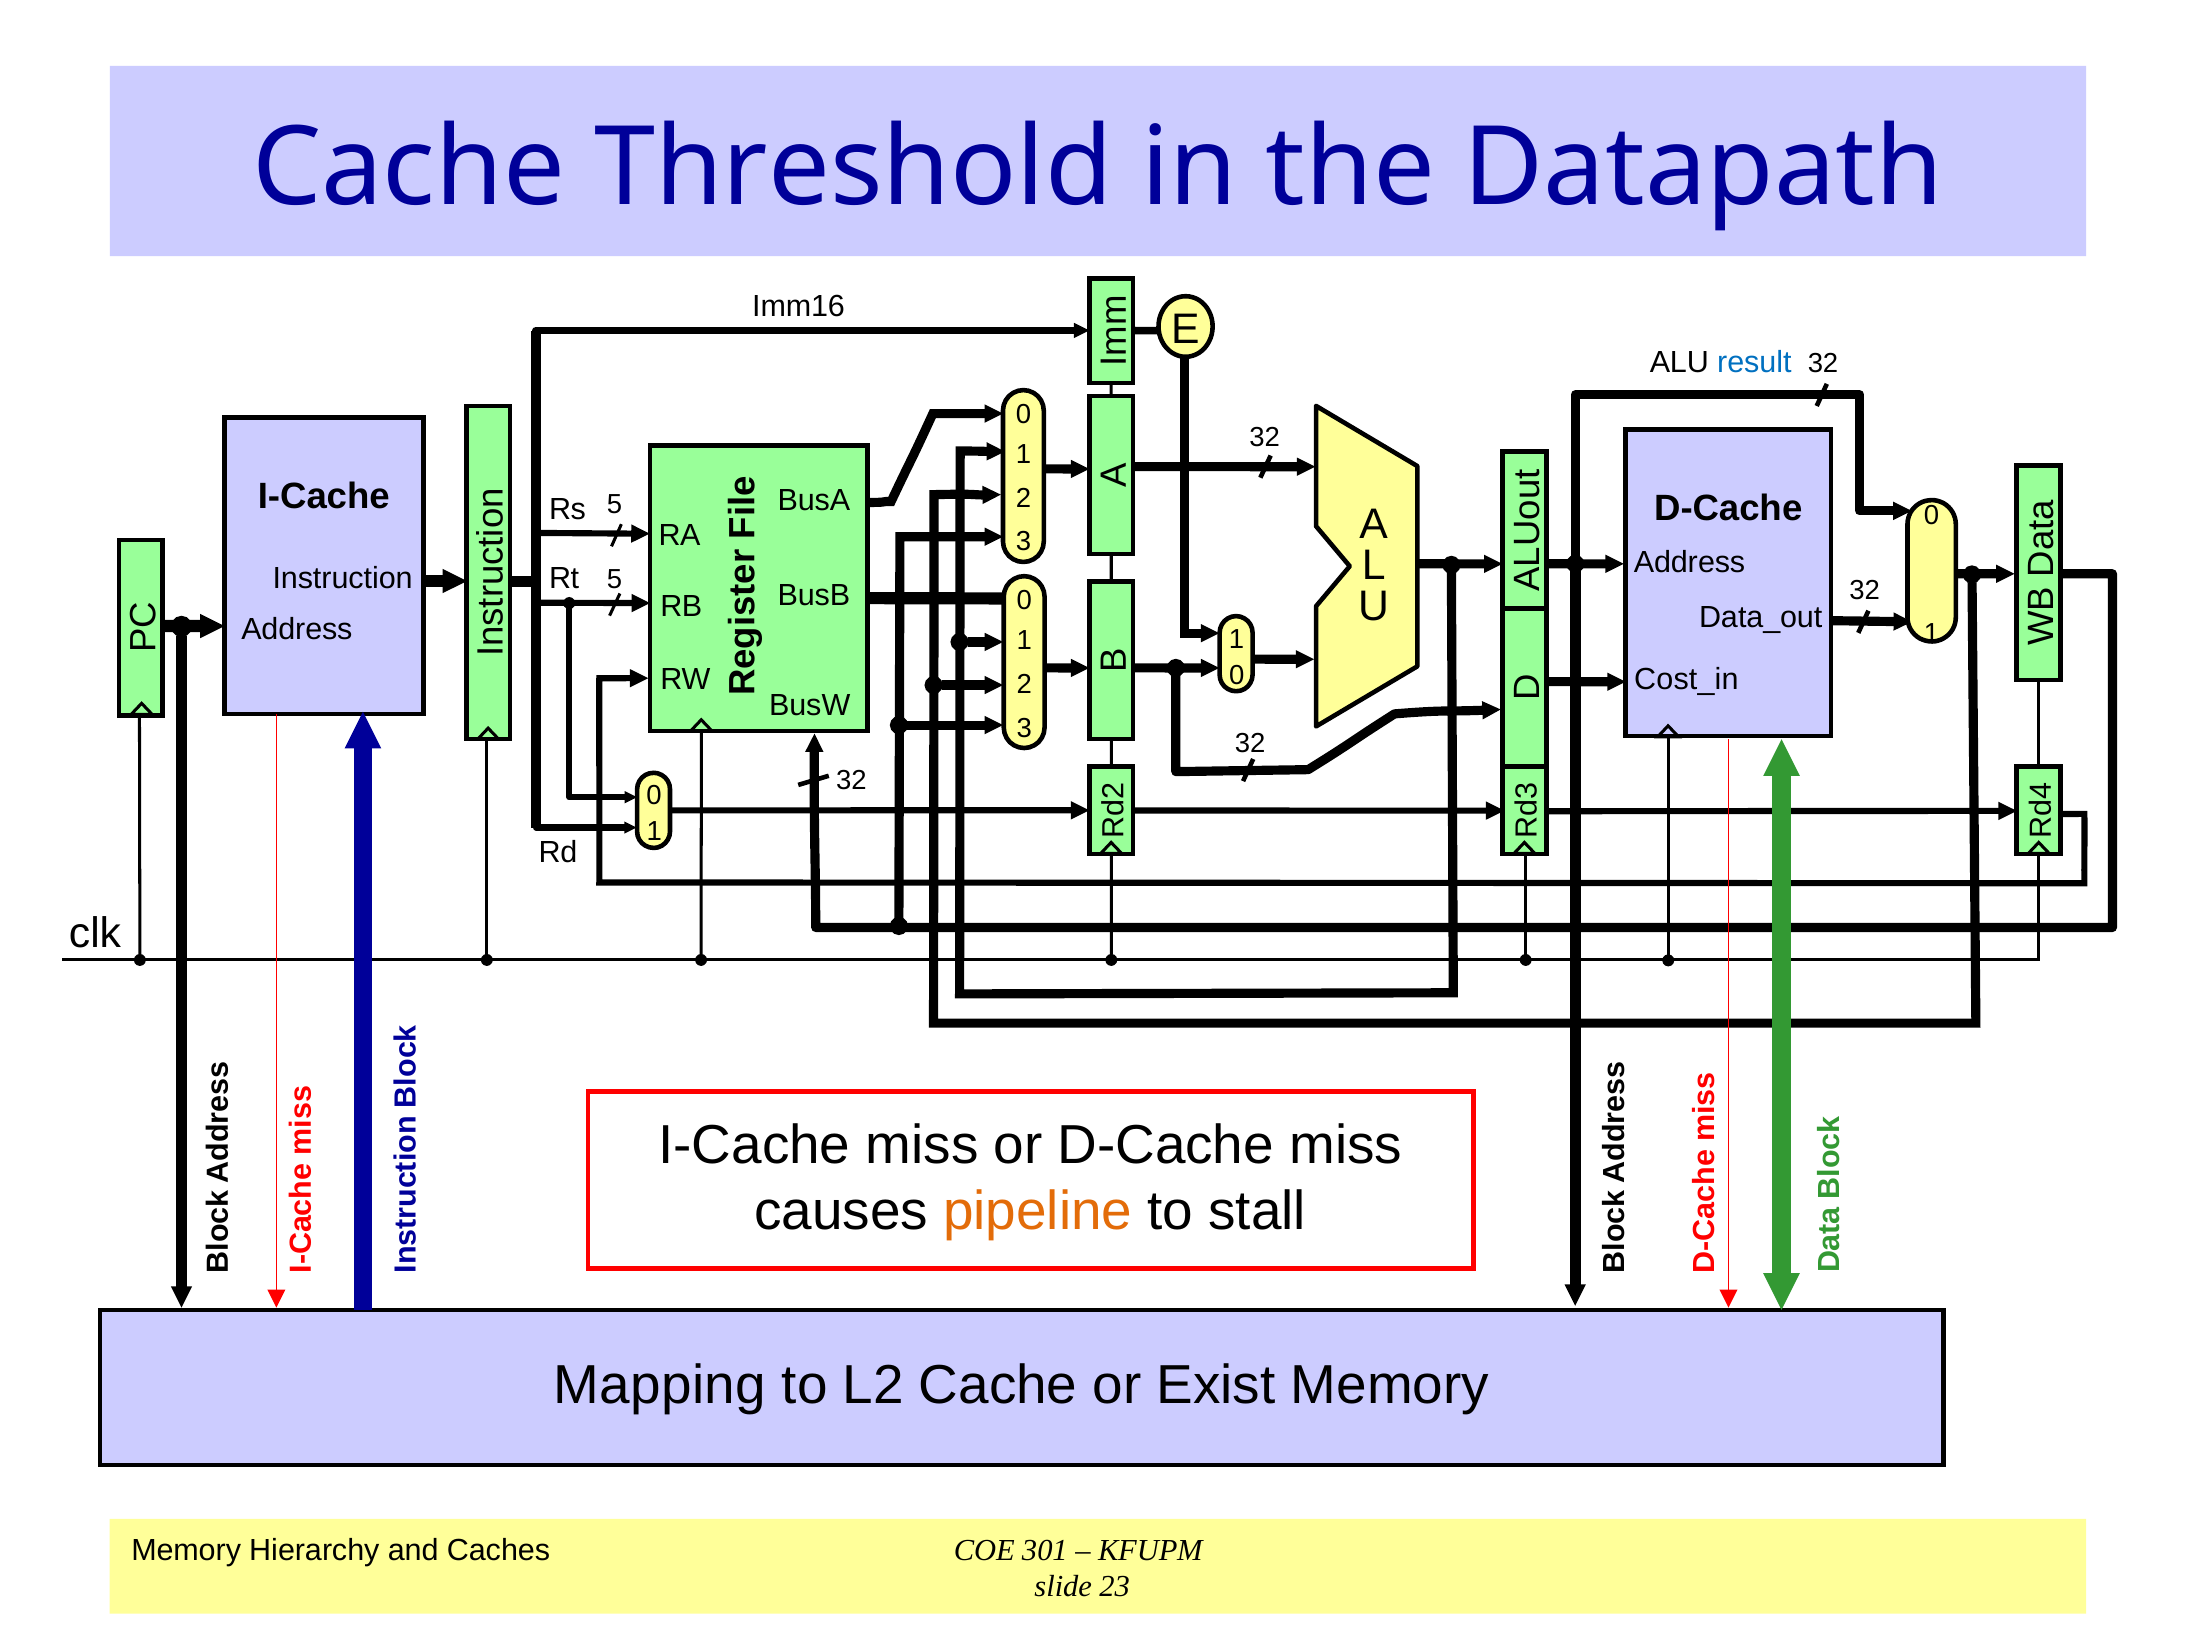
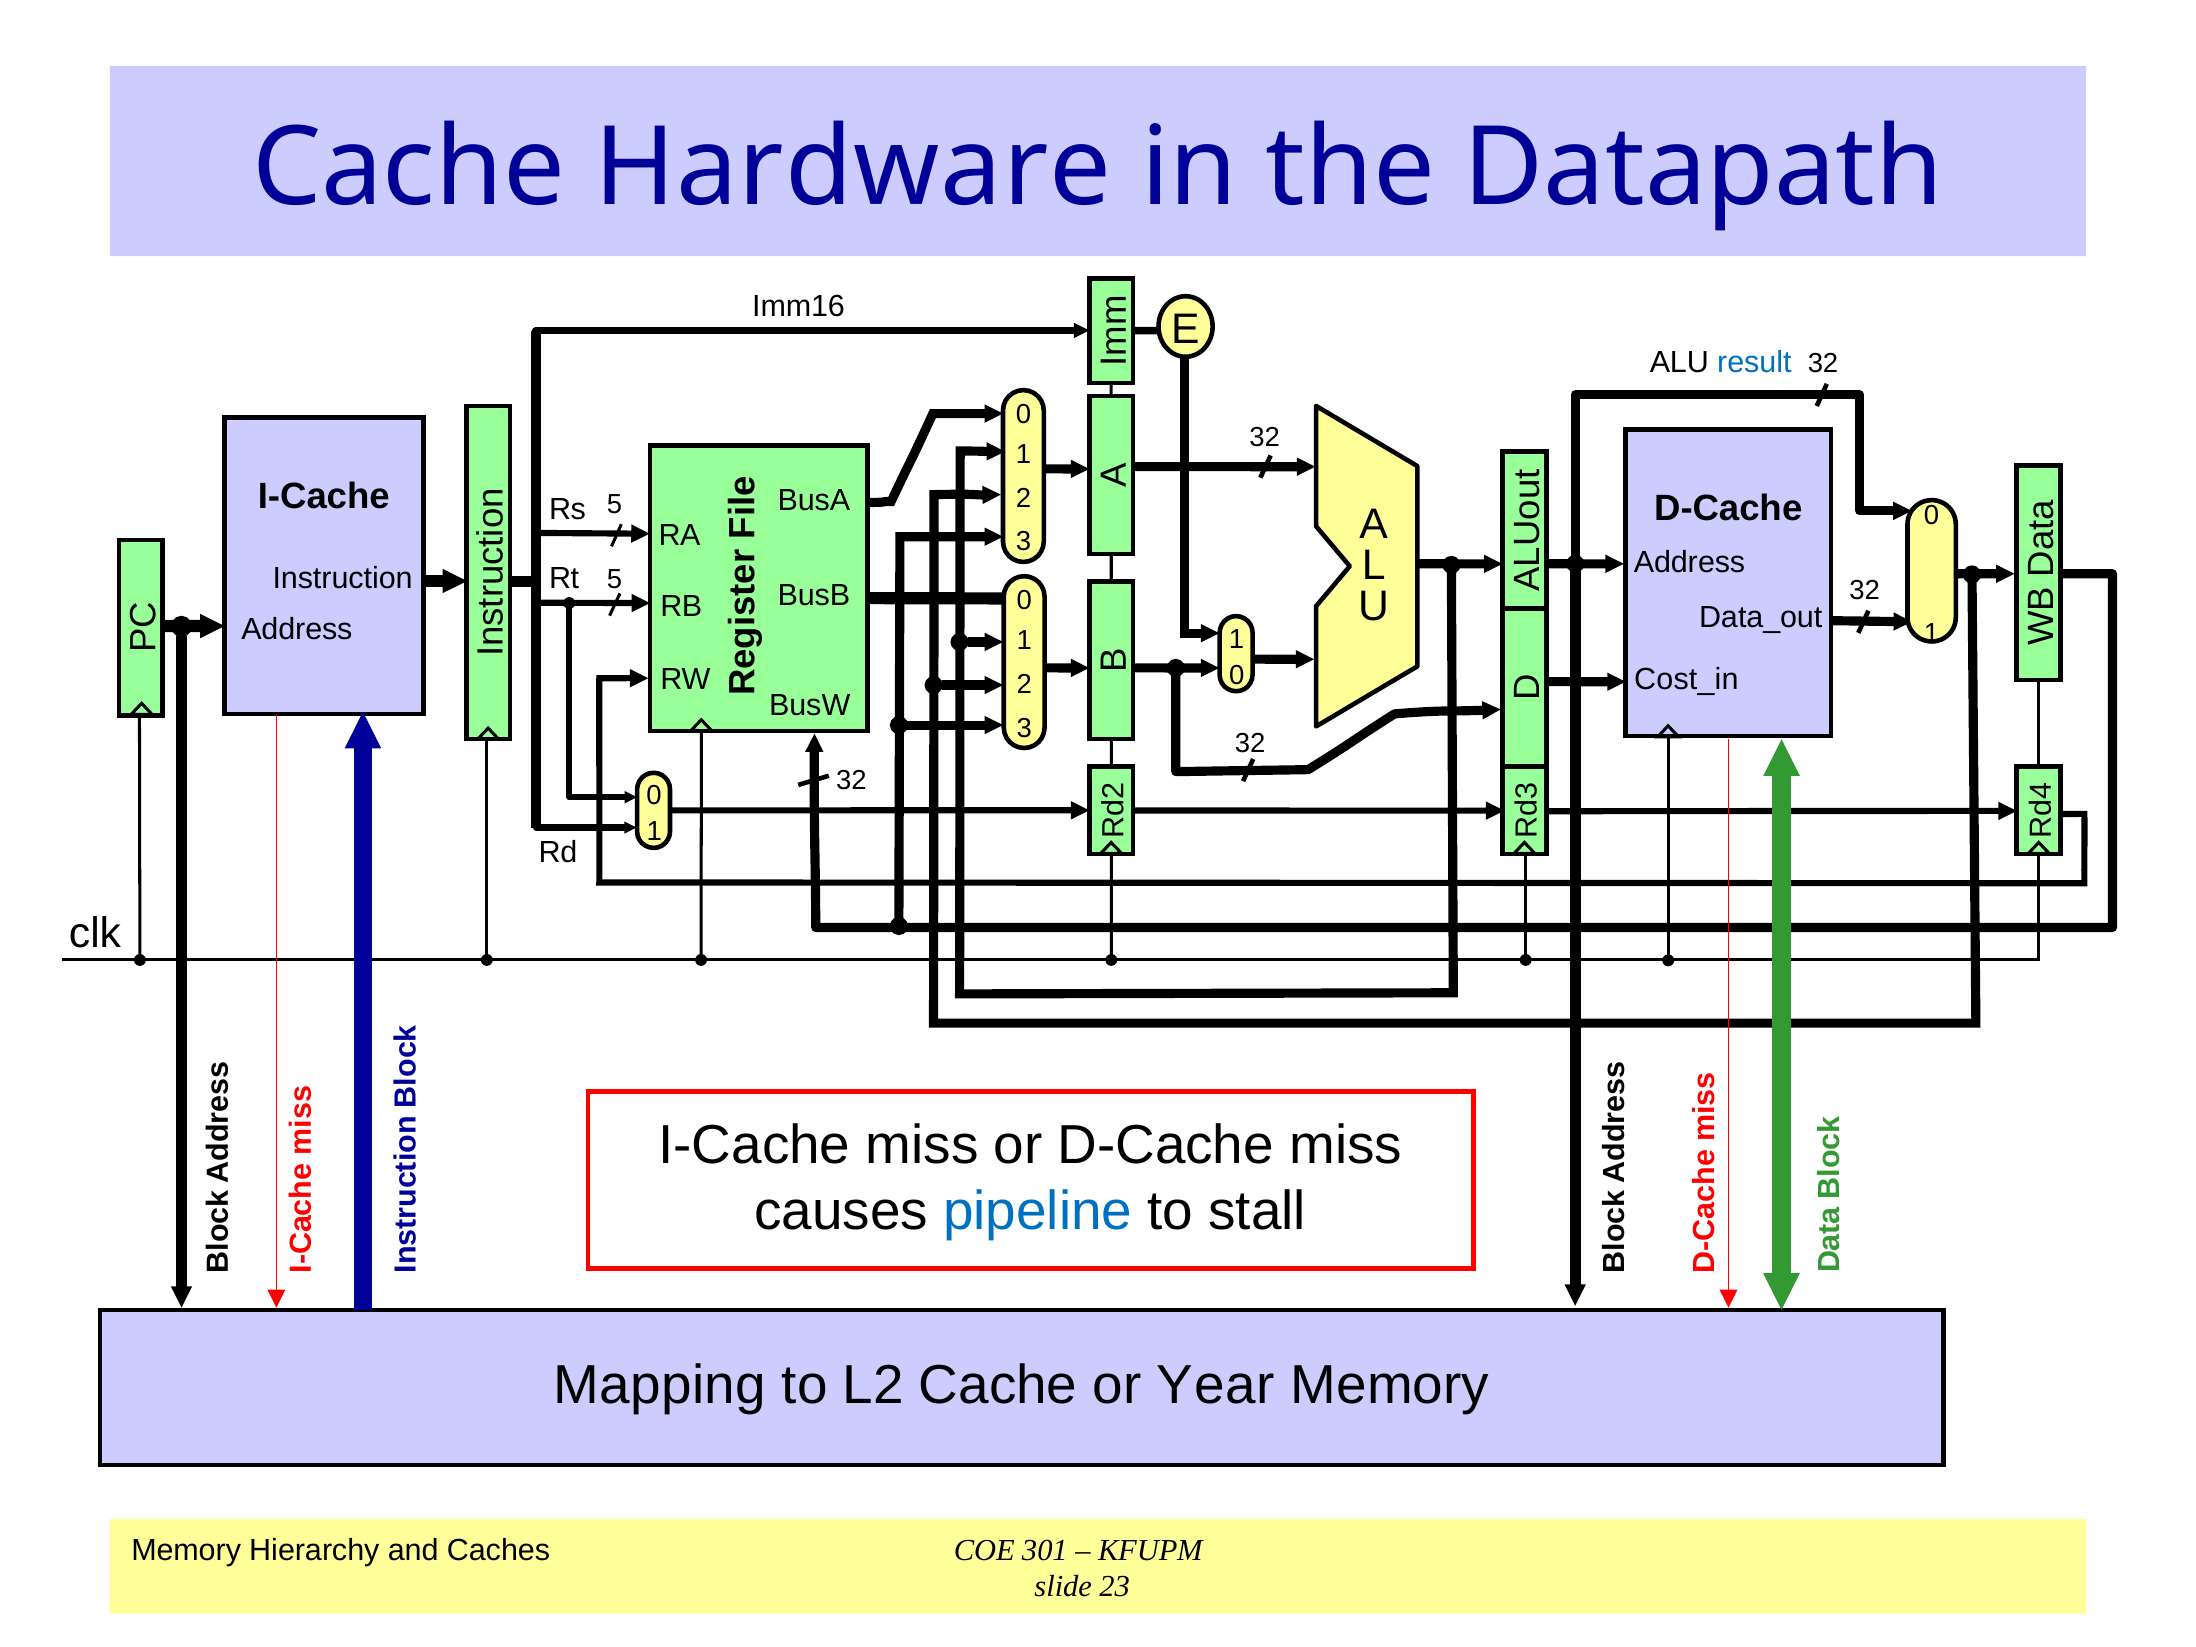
Threshold: Threshold -> Hardware (853, 169)
pipeline colour: orange -> blue (1038, 1211)
Exist: Exist -> Year (1216, 1386)
